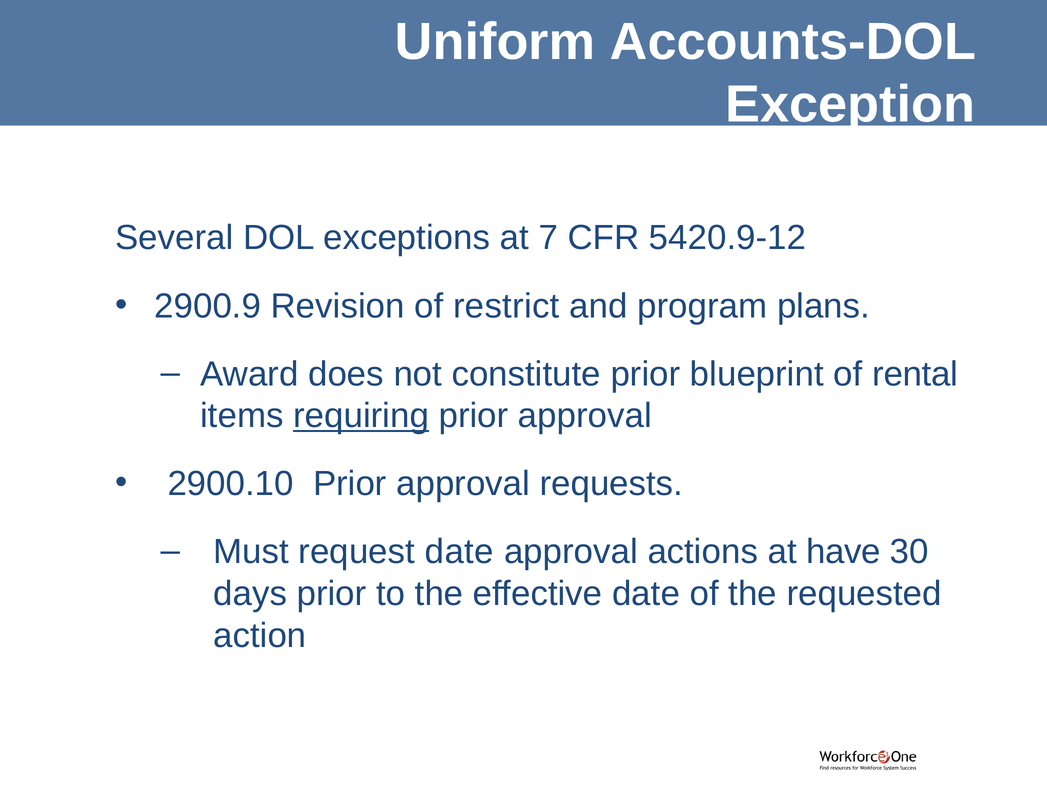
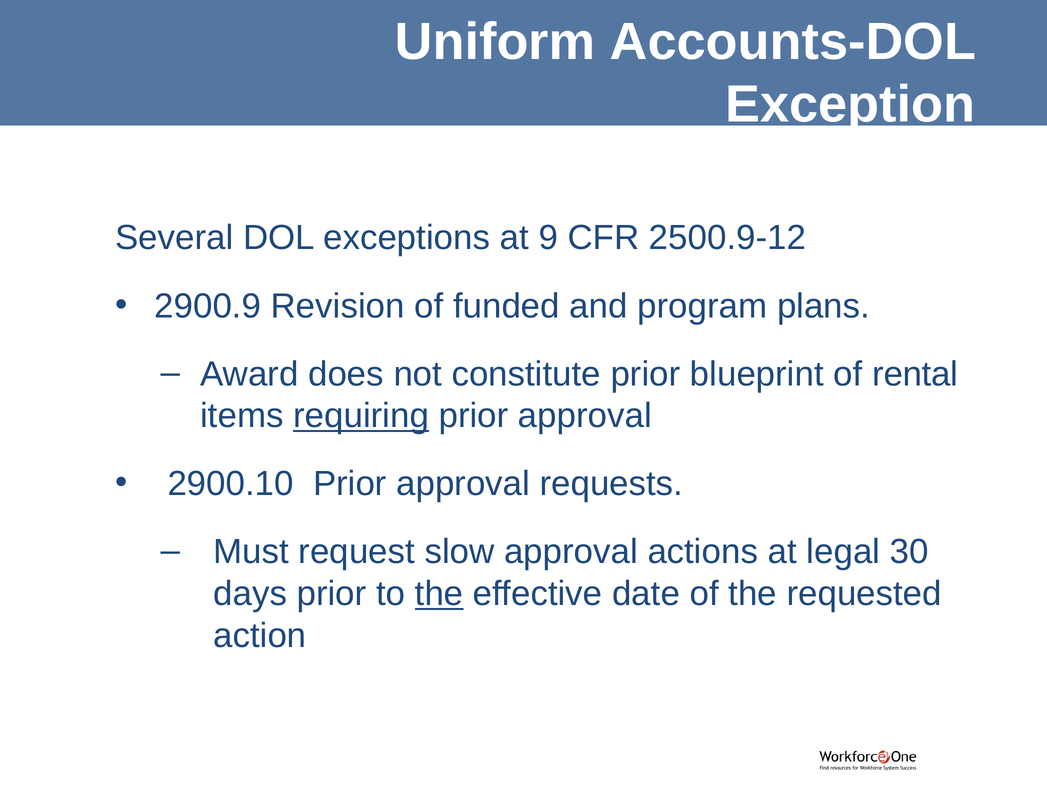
7: 7 -> 9 (548, 238)
5420.9-12: 5420.9-12 -> 2500.9-12 (728, 238)
restrict: restrict -> funded (506, 306)
request date: date -> slow (459, 552)
have: have -> legal (843, 552)
the underline: none -> present (439, 594)
